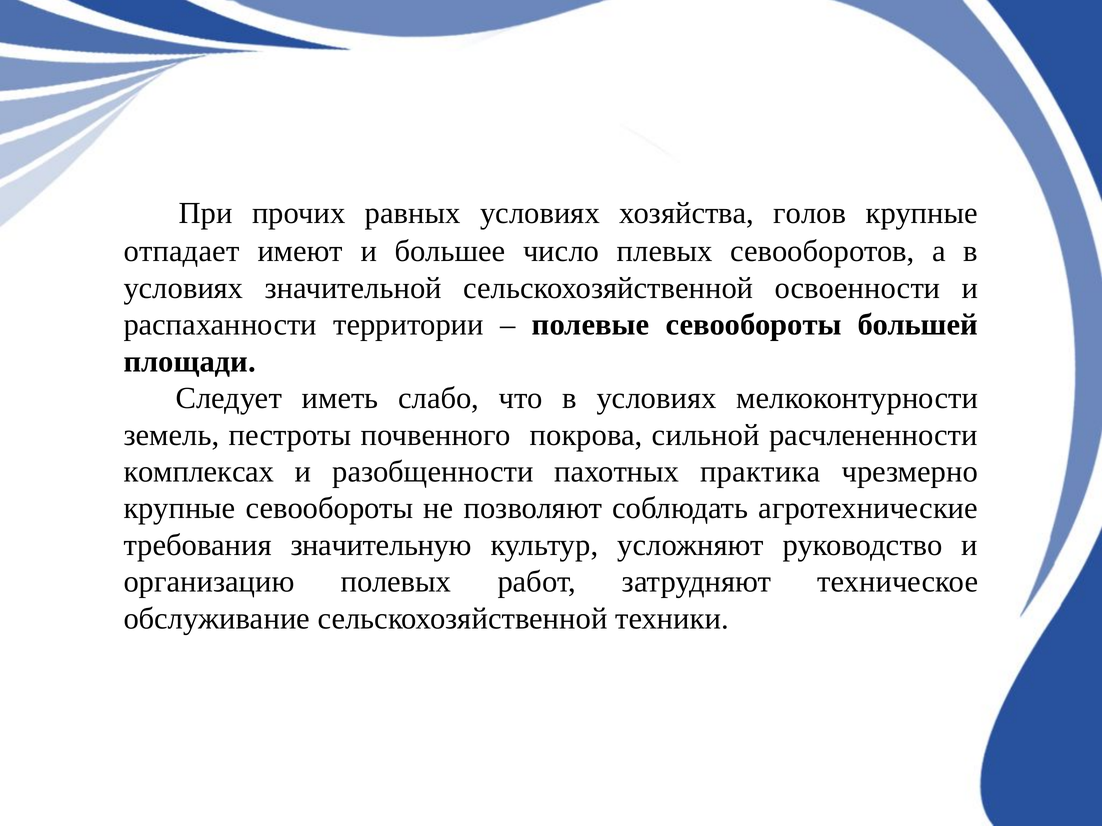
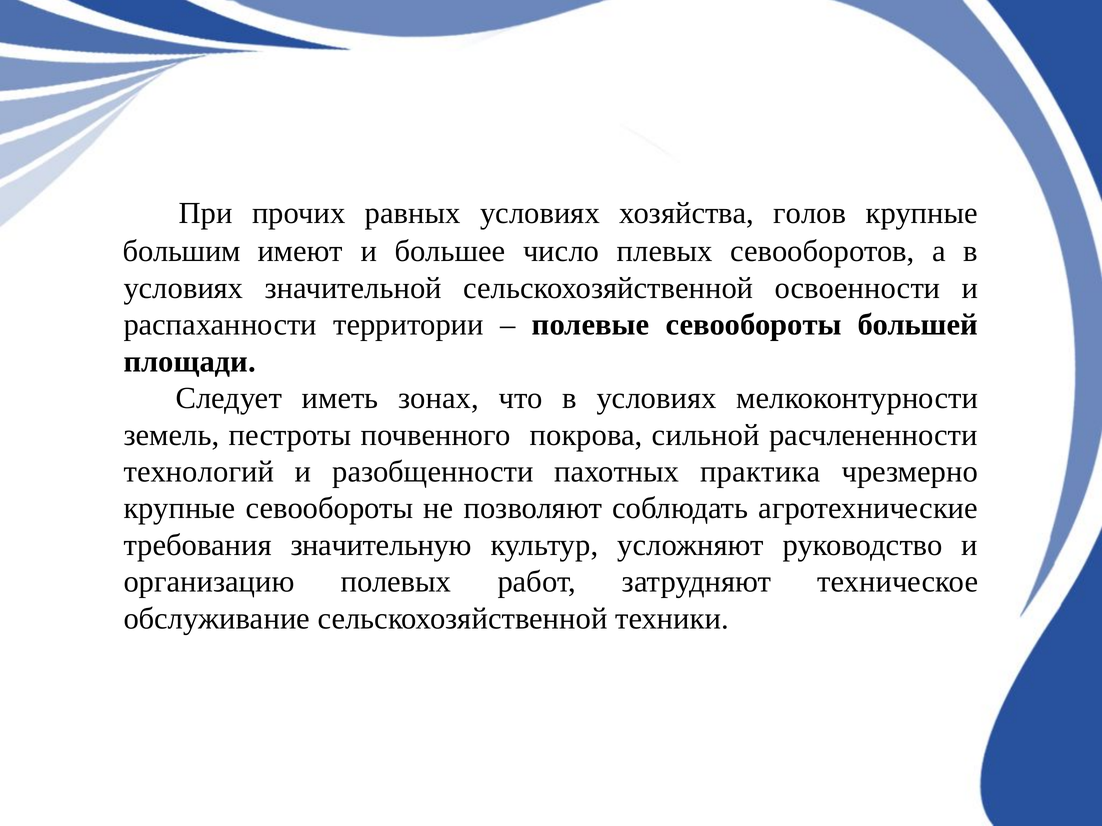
отпадает: отпадает -> большим (182, 251)
слабо: слабо -> зонах (439, 398)
комплексах: комплексах -> технологий (199, 472)
